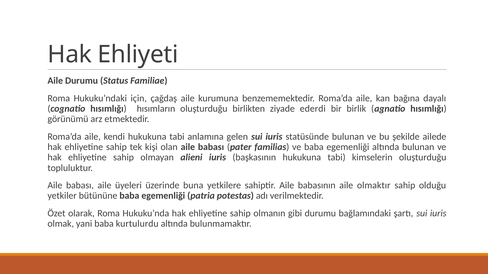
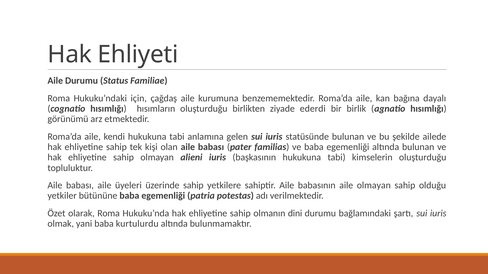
üzerinde buna: buna -> sahip (193, 186)
aile olmaktır: olmaktır -> olmayan (374, 186)
gibi: gibi -> dini (295, 214)
